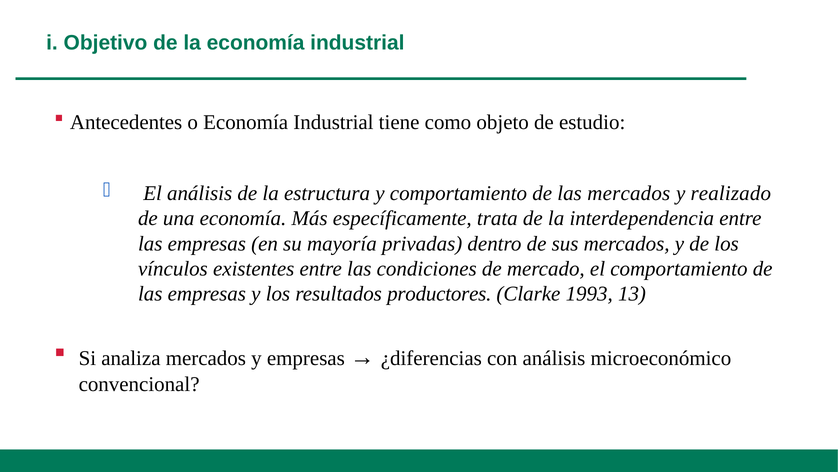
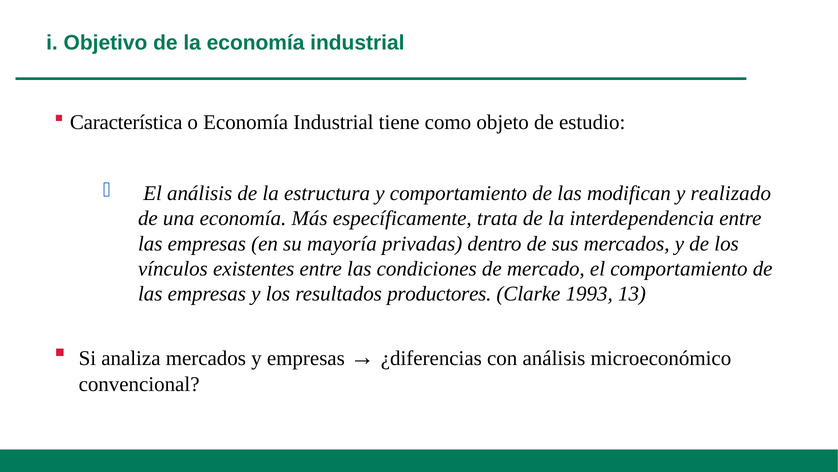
Antecedentes: Antecedentes -> Característica (126, 122)
las mercados: mercados -> modifican (629, 193)
